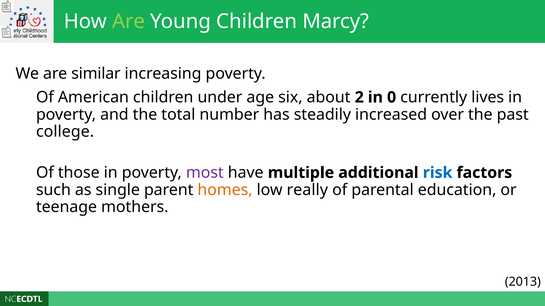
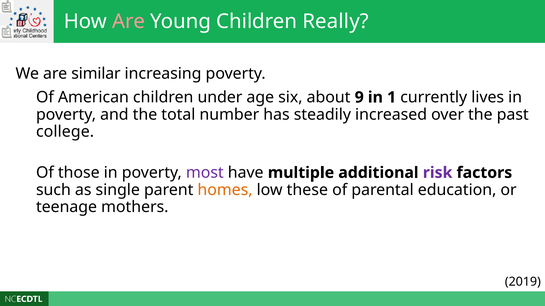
Are colour: light green -> pink (129, 21)
Marcy: Marcy -> Really (336, 21)
2: 2 -> 9 (359, 97)
0: 0 -> 1 (392, 97)
risk colour: blue -> purple (438, 173)
really: really -> these (307, 190)
2013: 2013 -> 2019 (523, 282)
